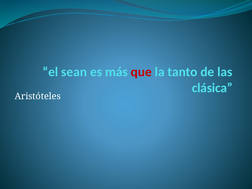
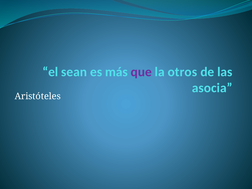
que colour: red -> purple (141, 72)
tanto: tanto -> otros (182, 72)
clásica: clásica -> asocia (212, 88)
